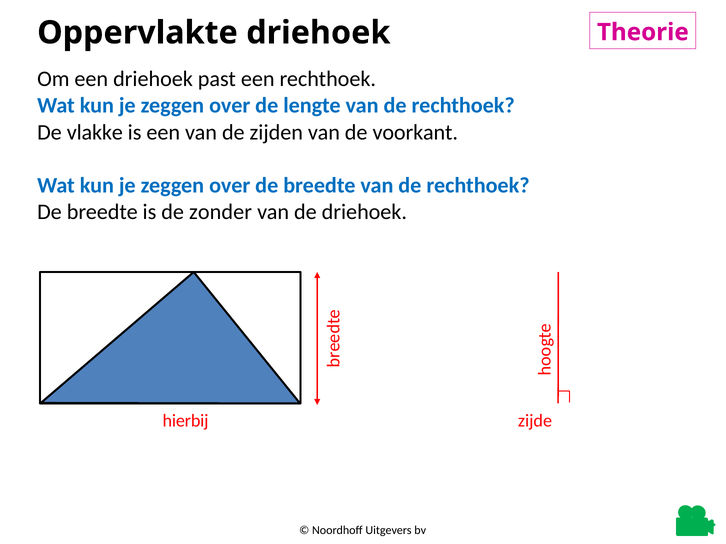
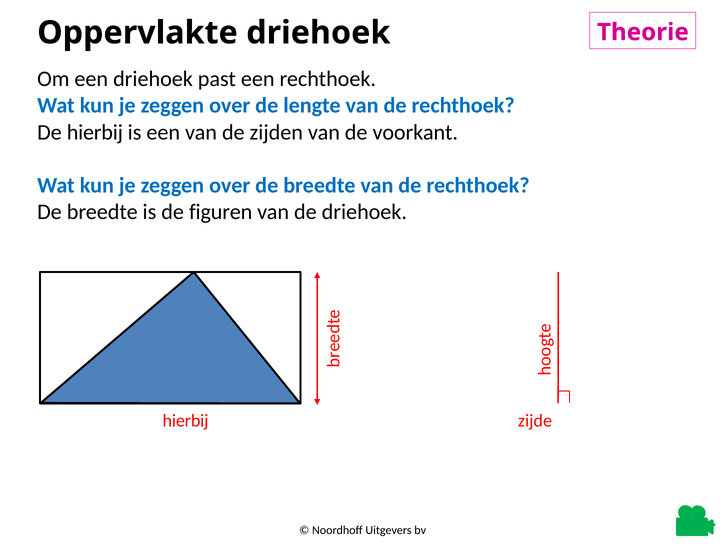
De vlakke: vlakke -> hierbij (95, 132)
zonder: zonder -> figuren (221, 212)
